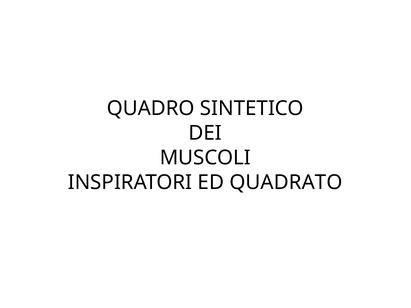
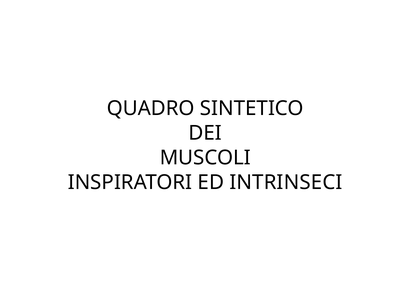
QUADRATO: QUADRATO -> INTRINSECI (286, 183)
